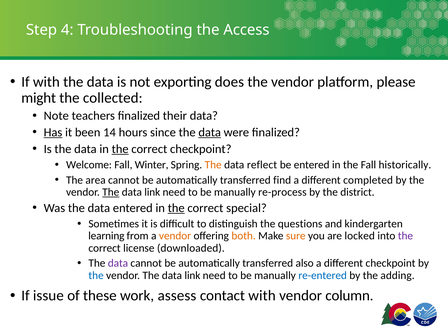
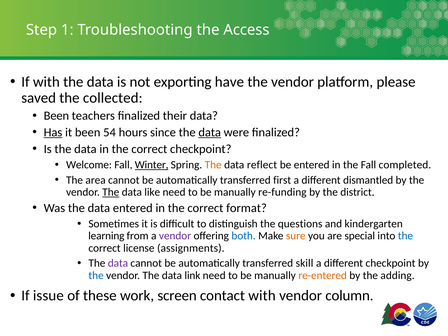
4: 4 -> 1 (67, 30)
does: does -> have (229, 82)
might: might -> saved (39, 98)
Note: Note -> Been (56, 116)
14: 14 -> 54 (110, 132)
the underline: present -> none (120, 149)
Winter underline: none -> present (152, 165)
historically: historically -> completed (405, 165)
find: find -> first (282, 180)
completed: completed -> dismantled (368, 180)
link: link -> like (152, 192)
re-process: re-process -> re-funding (282, 192)
the underline: present -> none (176, 208)
special: special -> format (246, 208)
vendor colour: orange -> purple (175, 236)
both colour: orange -> blue (244, 236)
locked: locked -> special (360, 236)
the colour: purple -> blue (405, 236)
downloaded: downloaded -> assignments (191, 248)
also: also -> skill (305, 263)
re-entered colour: blue -> orange (323, 275)
assess: assess -> screen (177, 296)
